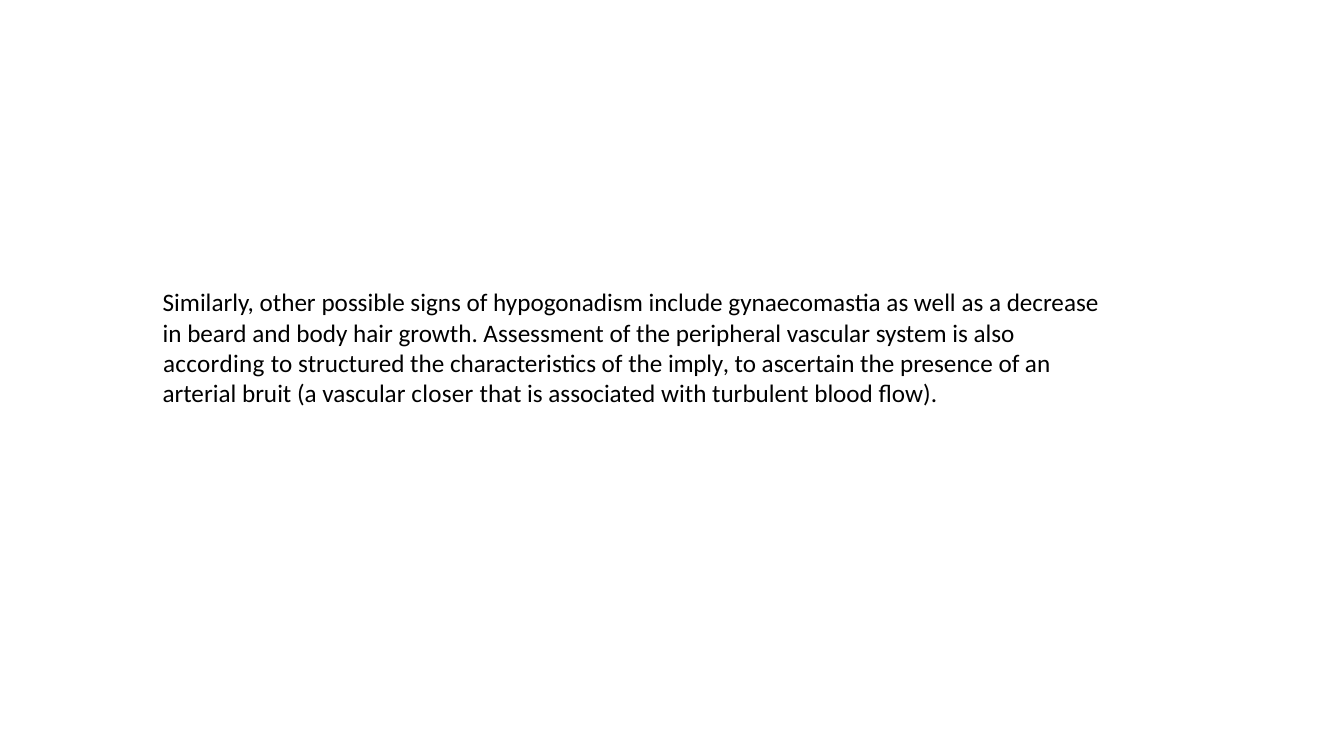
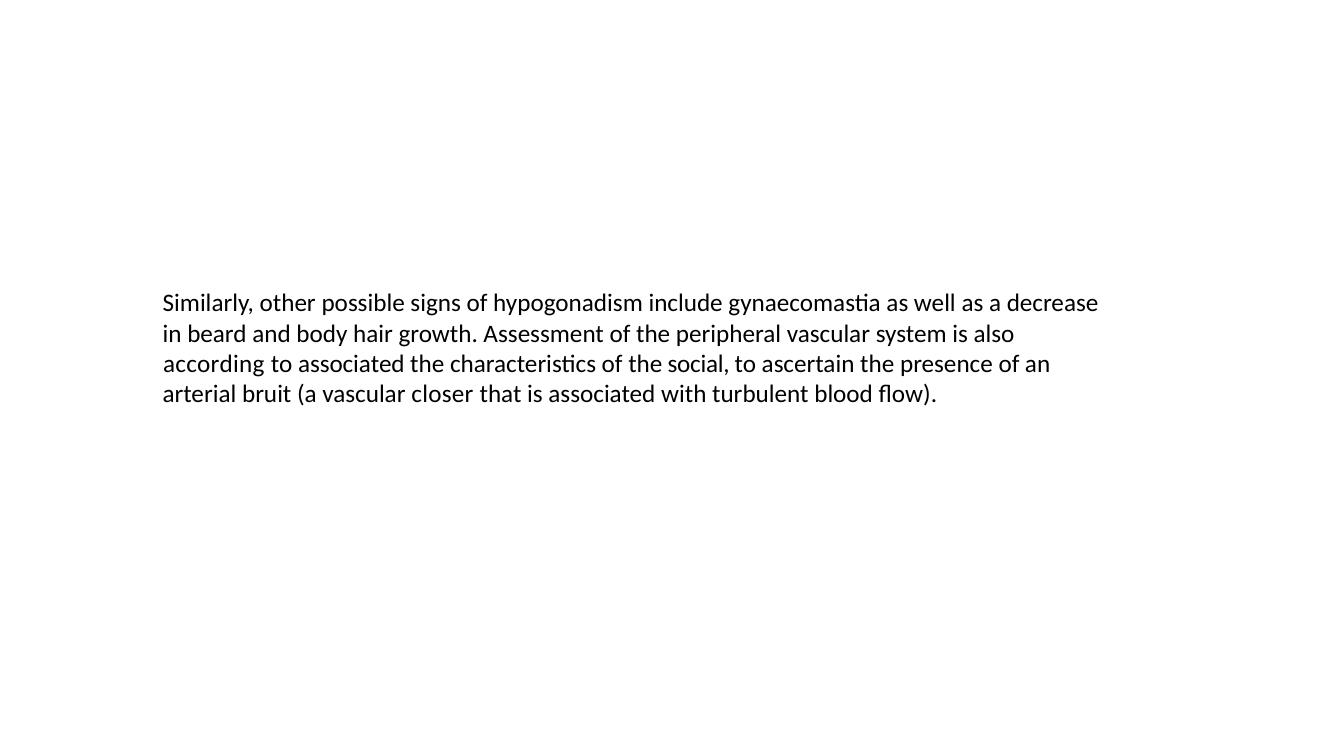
to structured: structured -> associated (351, 364)
imply: imply -> social (699, 364)
